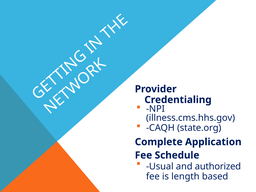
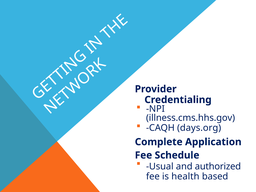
state.org: state.org -> days.org (199, 128)
length: length -> health (185, 176)
